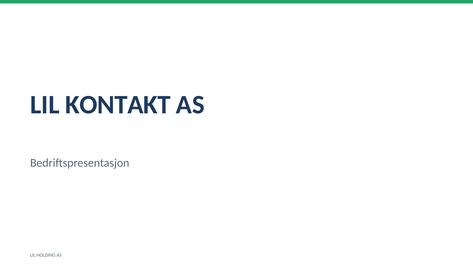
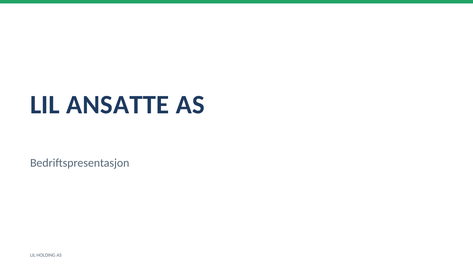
KONTAKT: KONTAKT -> ANSATTE (118, 105)
